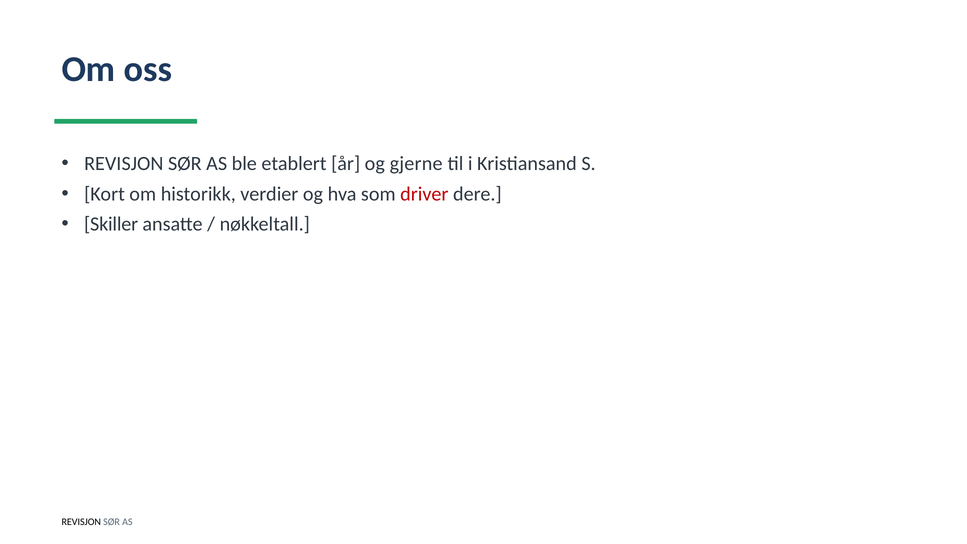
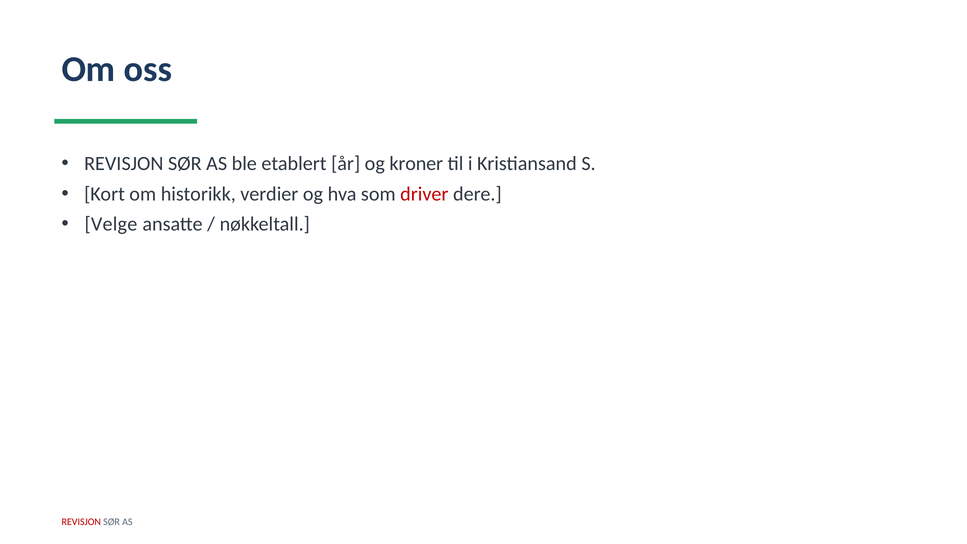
gjerne: gjerne -> kroner (416, 164)
Skiller: Skiller -> Velge (111, 224)
REVISJON colour: black -> red (81, 522)
